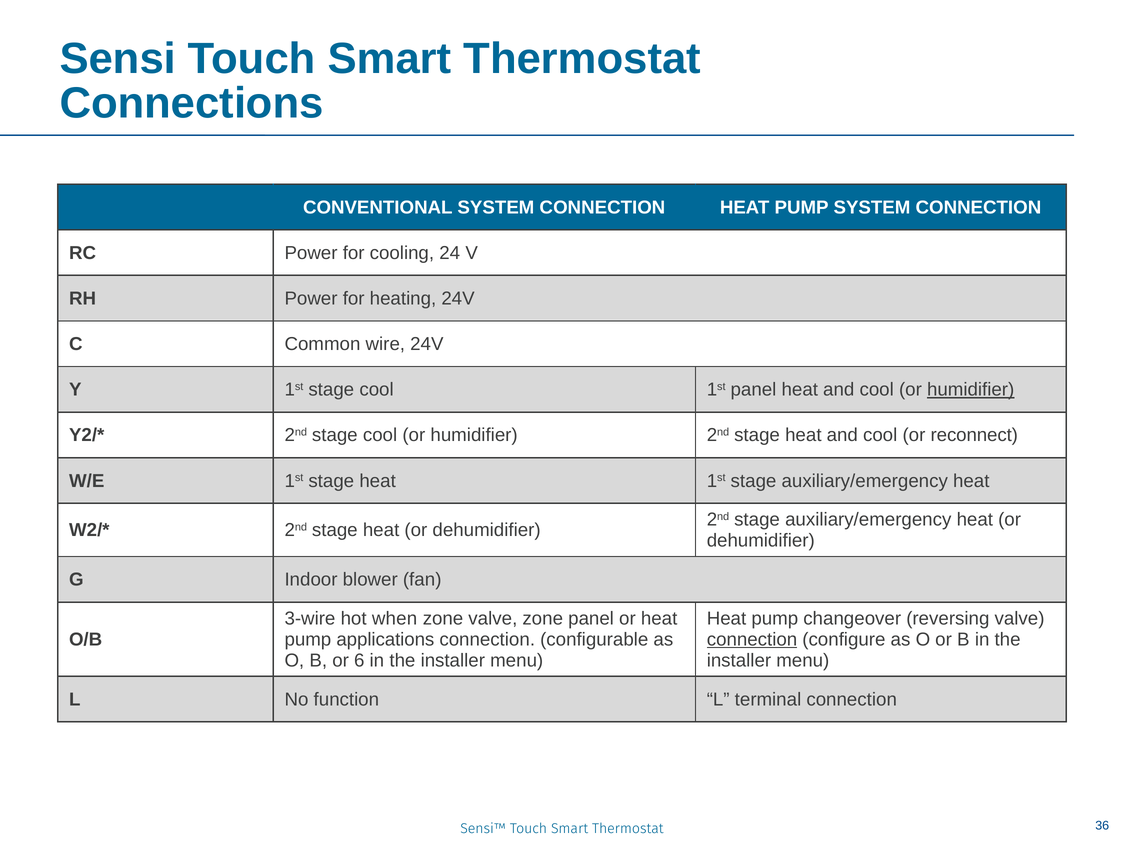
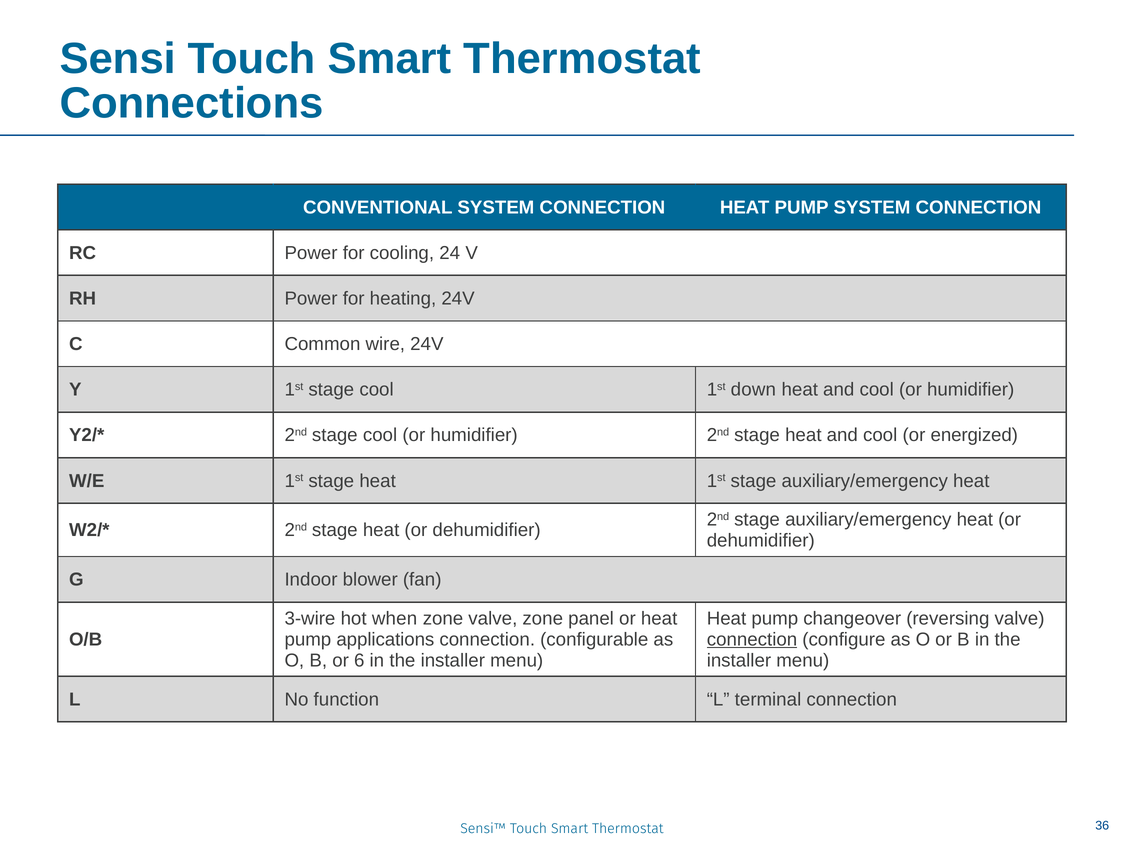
1st panel: panel -> down (753, 390)
humidifier underline: present -> none (971, 390)
reconnect: reconnect -> energized (974, 435)
